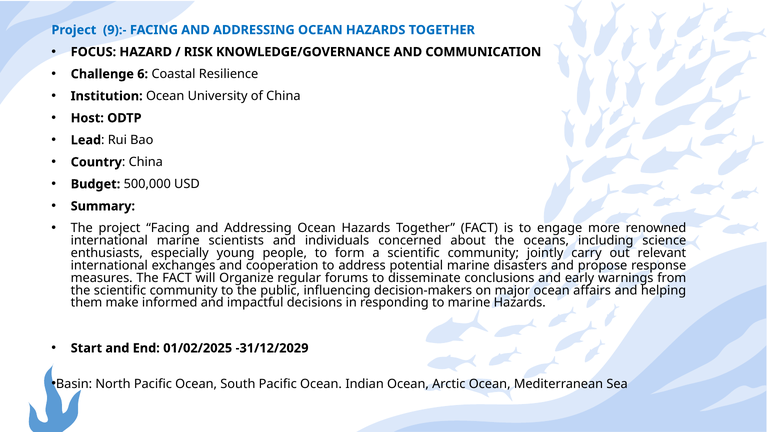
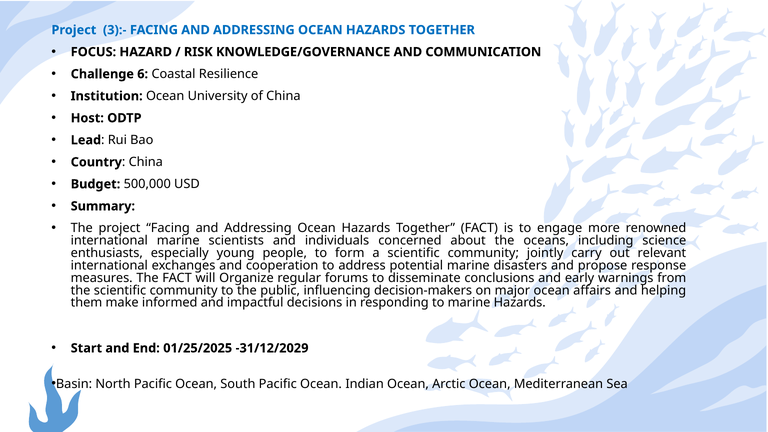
9):-: 9):- -> 3):- (115, 30)
01/02/2025: 01/02/2025 -> 01/25/2025 (198, 348)
